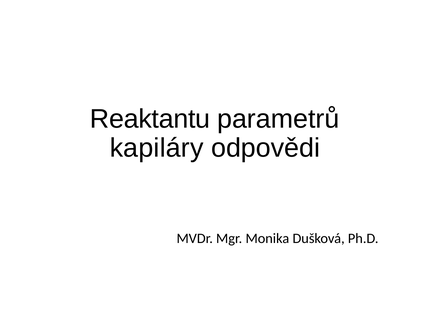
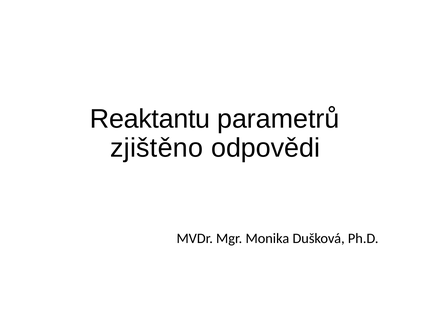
kapiláry: kapiláry -> zjištěno (157, 148)
